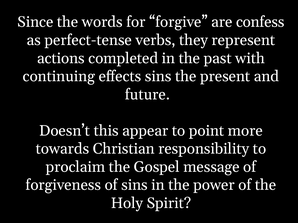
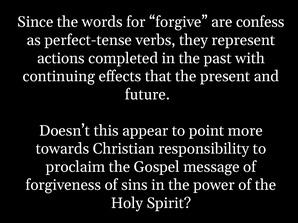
effects sins: sins -> that (158, 77)
